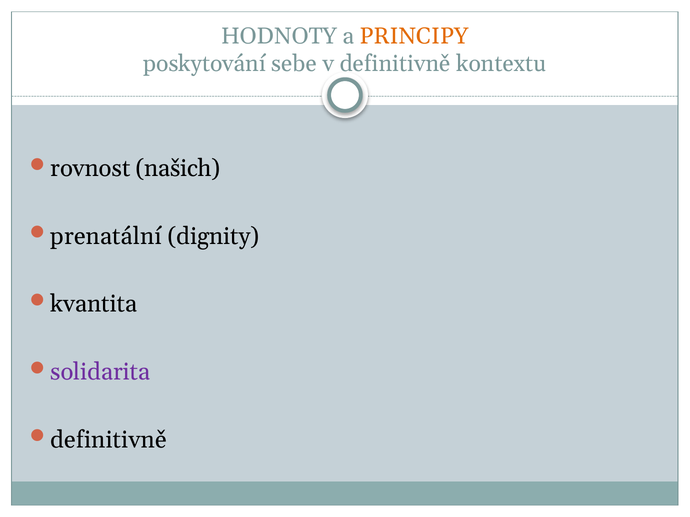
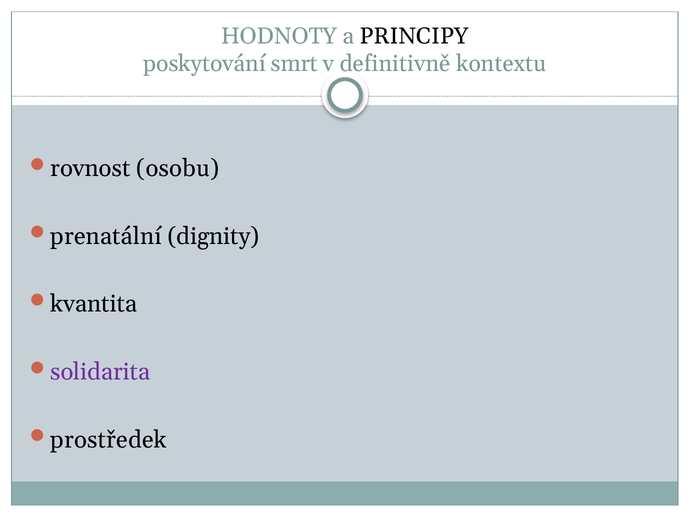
PRINCIPY colour: orange -> black (414, 36)
sebe: sebe -> smrt (294, 64)
našich: našich -> osobu (178, 169)
definitivně: definitivně -> prostředek (109, 440)
